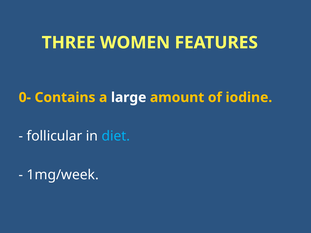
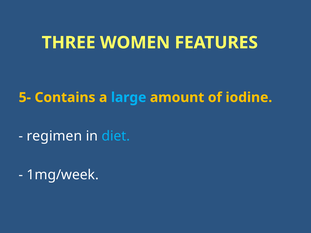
0-: 0- -> 5- (25, 98)
large colour: white -> light blue (129, 98)
follicular: follicular -> regimen (54, 136)
